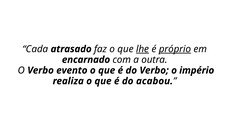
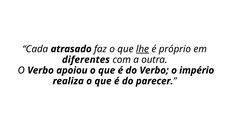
próprio underline: present -> none (175, 49)
encarnado: encarnado -> diferentes (86, 60)
evento: evento -> apoiou (72, 70)
acabou: acabou -> parecer (155, 81)
